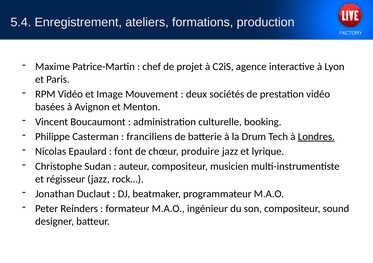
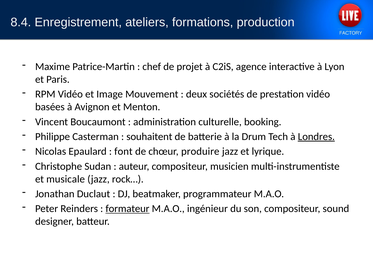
5.4: 5.4 -> 8.4 (21, 22)
franciliens: franciliens -> souhaitent (149, 137)
régisseur: régisseur -> musicale (66, 180)
formateur underline: none -> present (127, 209)
